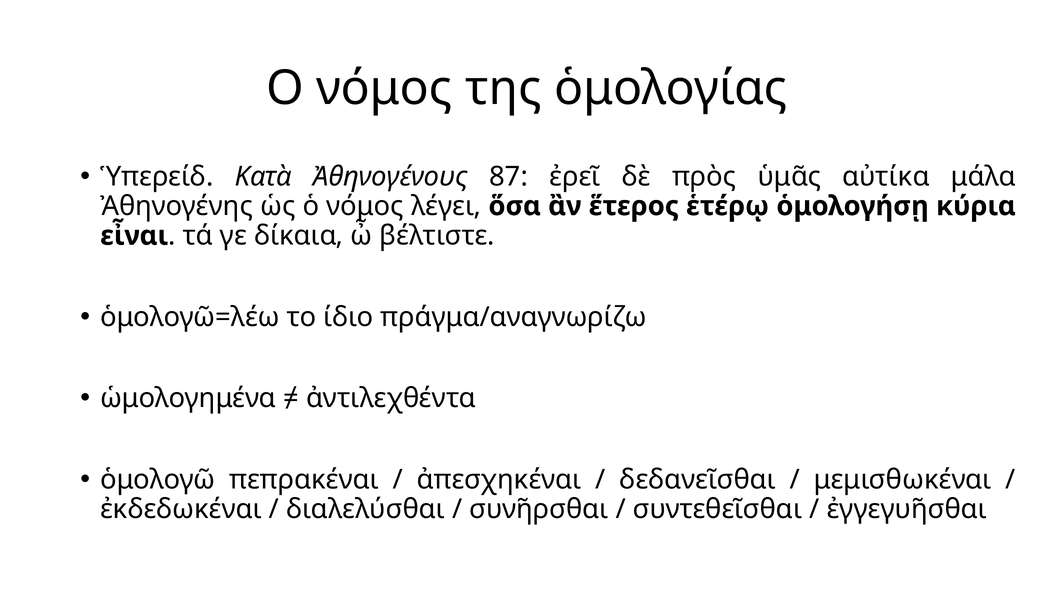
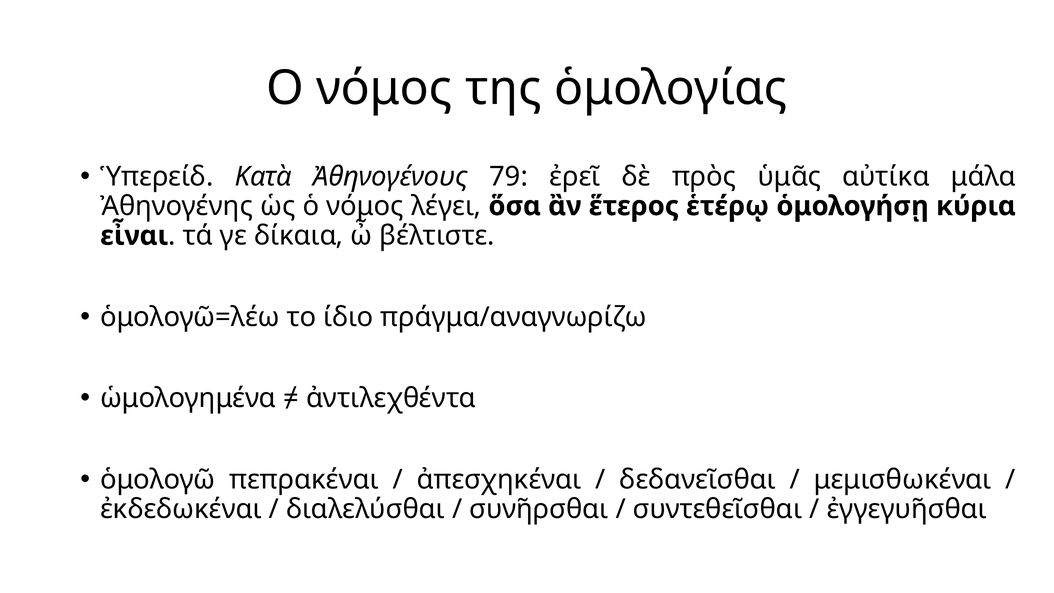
87: 87 -> 79 (509, 176)
